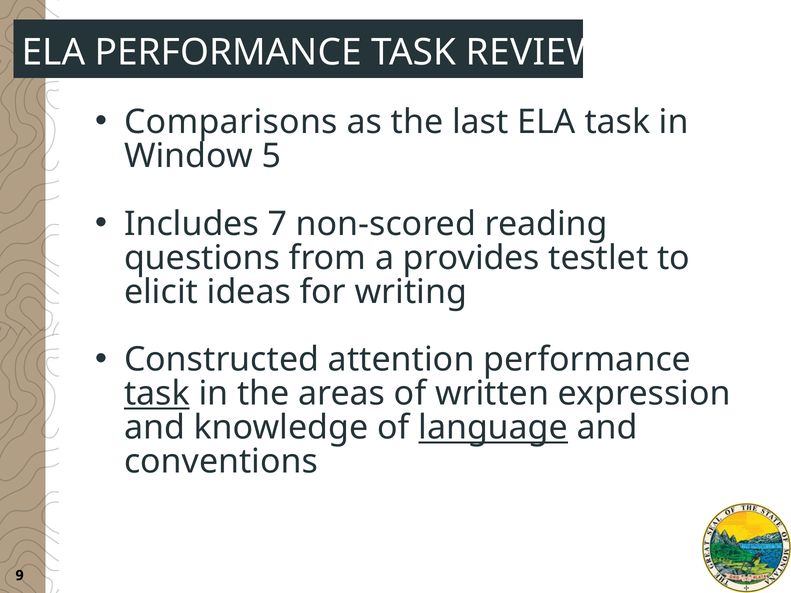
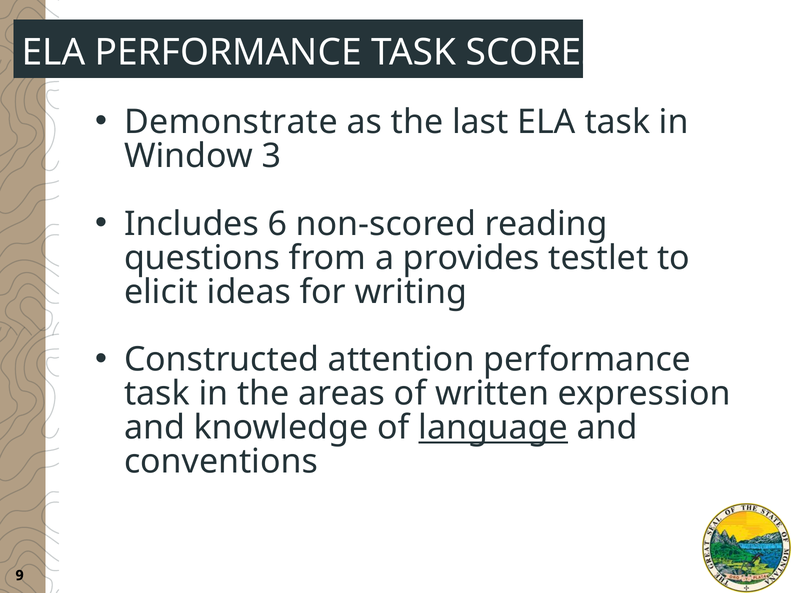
REVIEW: REVIEW -> SCORES (534, 53)
Comparisons: Comparisons -> Demonstrate (231, 122)
5: 5 -> 3 (271, 156)
7: 7 -> 6 (277, 224)
task underline: present -> none (157, 394)
